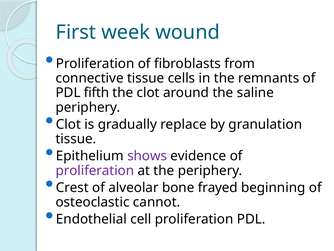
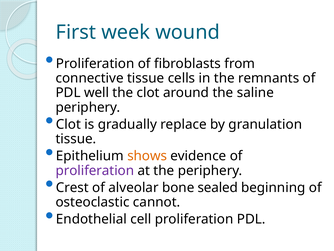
fifth: fifth -> well (97, 93)
shows colour: purple -> orange (147, 156)
frayed: frayed -> sealed (218, 187)
